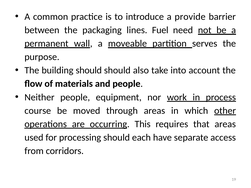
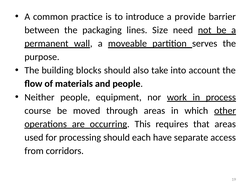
Fuel: Fuel -> Size (160, 30)
building should: should -> blocks (89, 70)
